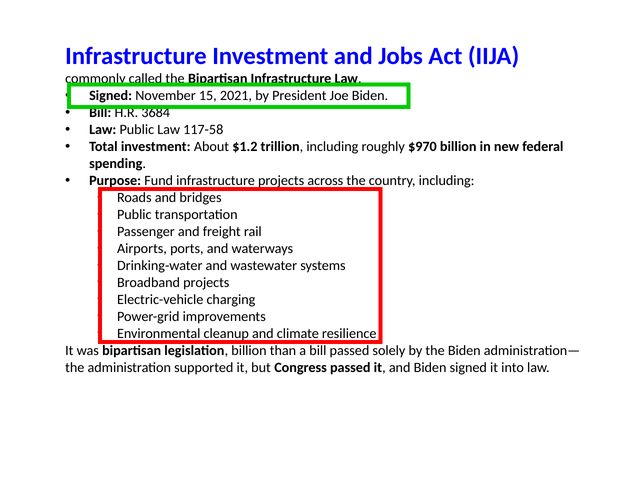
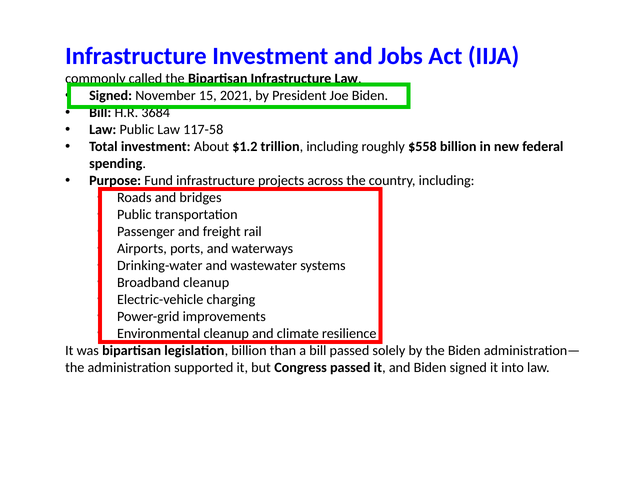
$970: $970 -> $558 (422, 147)
Broadband projects: projects -> cleanup (206, 283)
